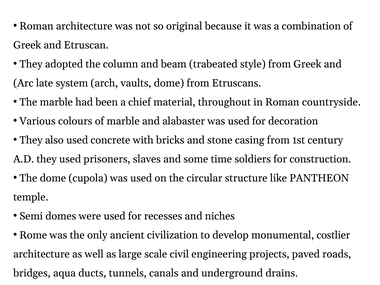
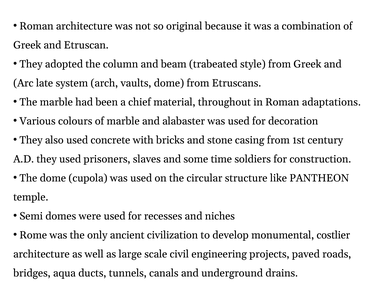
countryside: countryside -> adaptations (331, 102)
